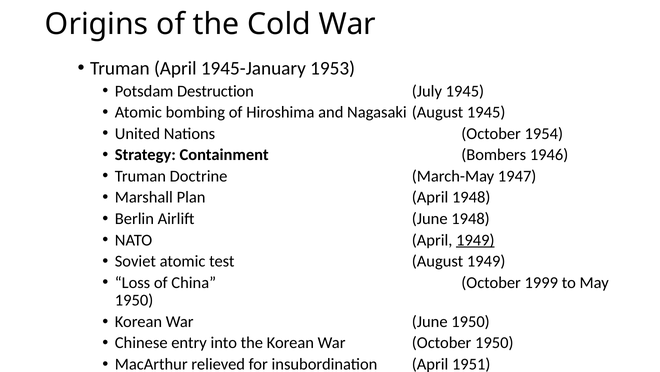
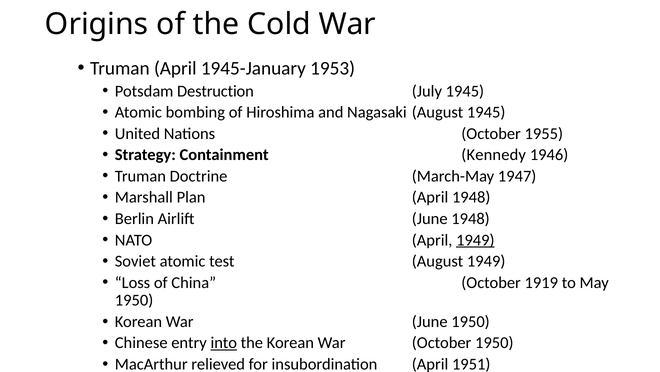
1954: 1954 -> 1955 (544, 133)
Bombers: Bombers -> Kennedy (494, 155)
1999: 1999 -> 1919 (541, 282)
into underline: none -> present (224, 342)
